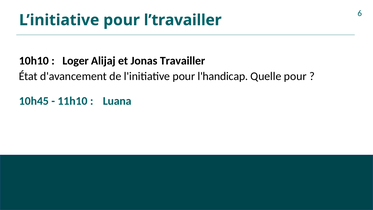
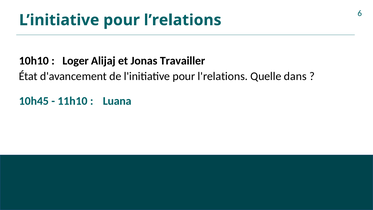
l’travailler: l’travailler -> l’relations (183, 20)
l'handicap: l'handicap -> l'relations (223, 76)
Quelle pour: pour -> dans (295, 76)
